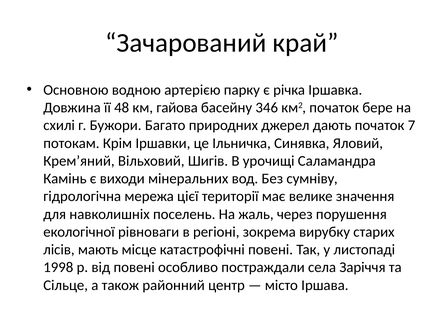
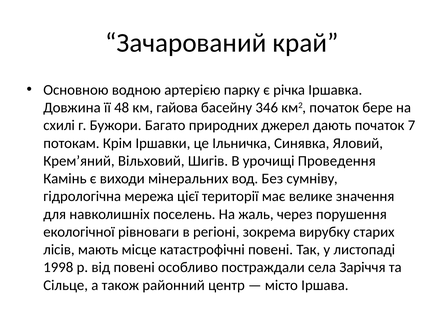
Саламандра: Саламандра -> Проведення (337, 161)
